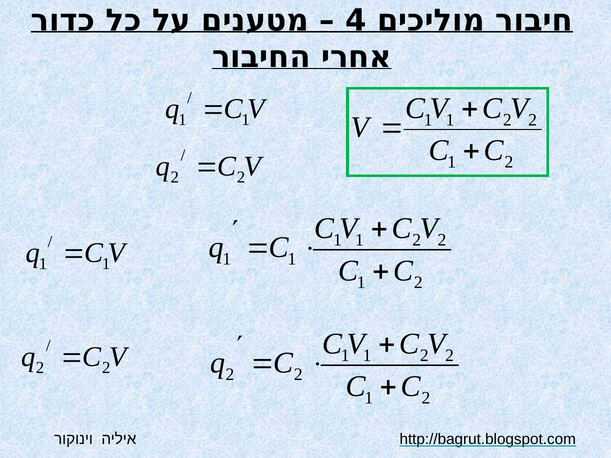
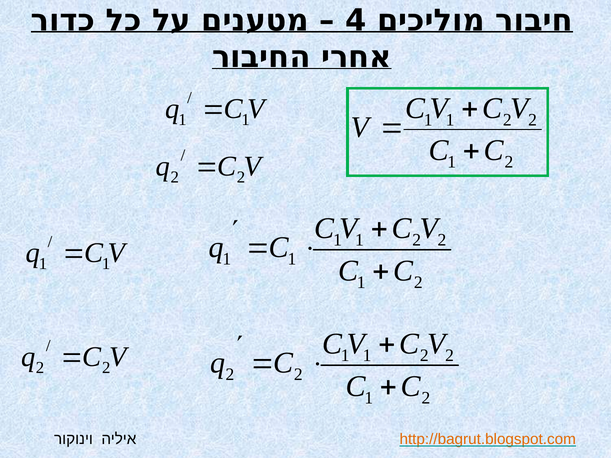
http://bagrut.blogspot.com colour: black -> orange (488, 440)
